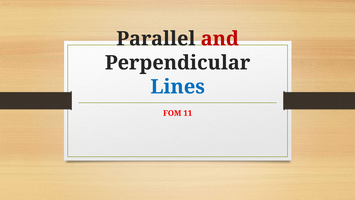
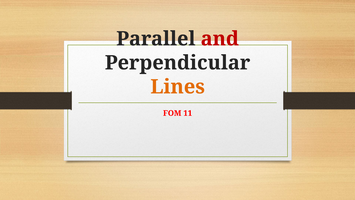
Lines colour: blue -> orange (178, 87)
